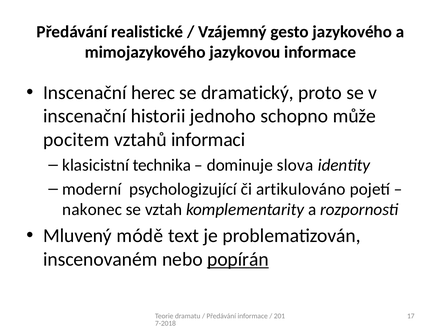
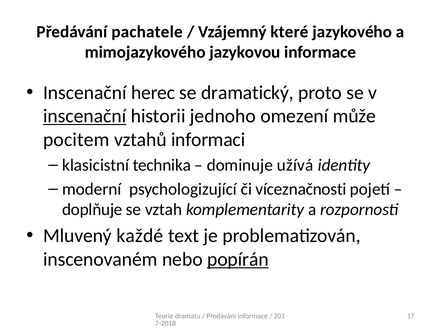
realistické: realistické -> pachatele (147, 32)
gesto: gesto -> které (290, 32)
inscenační underline: none -> present (85, 116)
schopno: schopno -> omezení (294, 116)
slova: slova -> užívá (295, 165)
artikulováno: artikulováno -> víceznačnosti (301, 189)
nakonec: nakonec -> doplňuje (92, 210)
módě: módě -> každé (140, 236)
